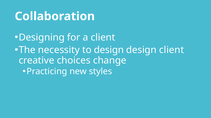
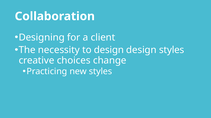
design client: client -> styles (172, 50)
